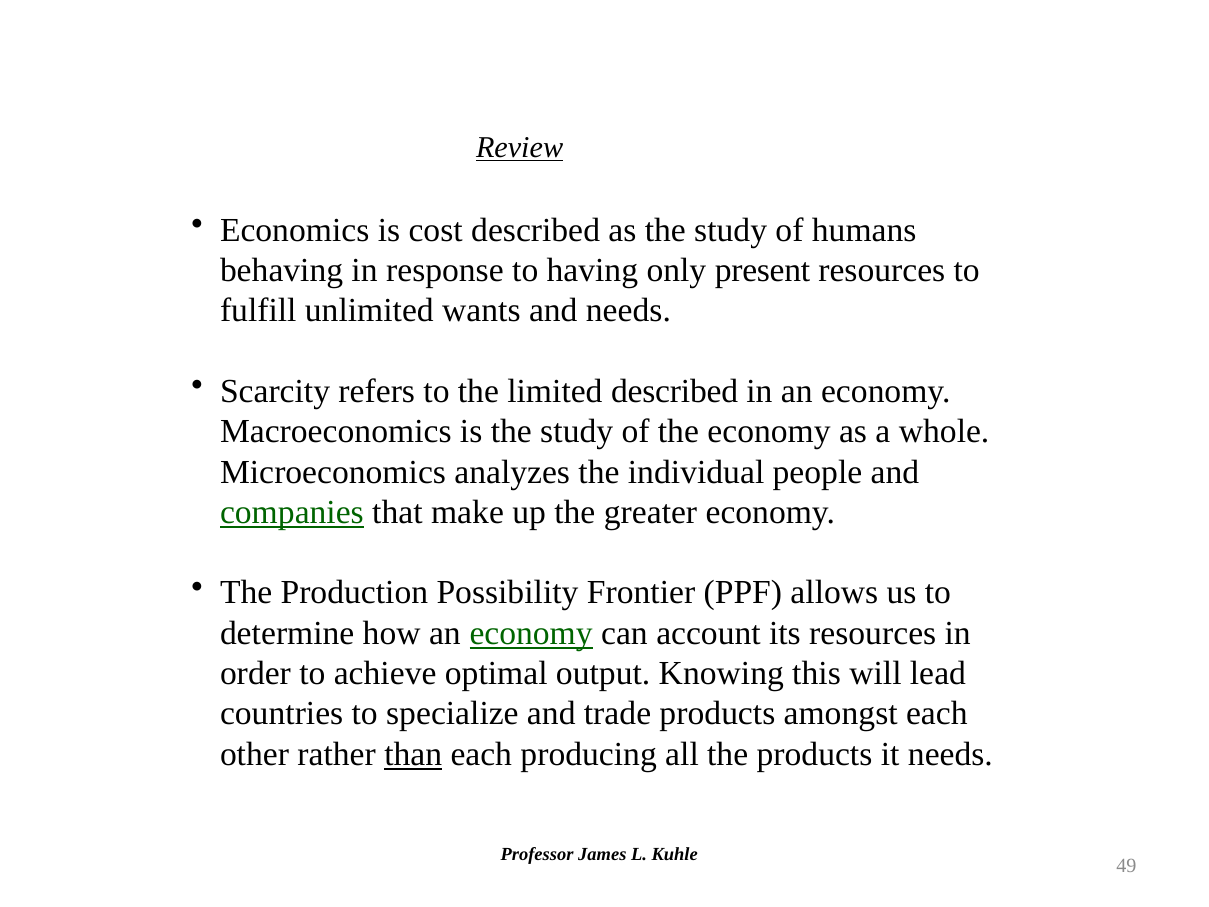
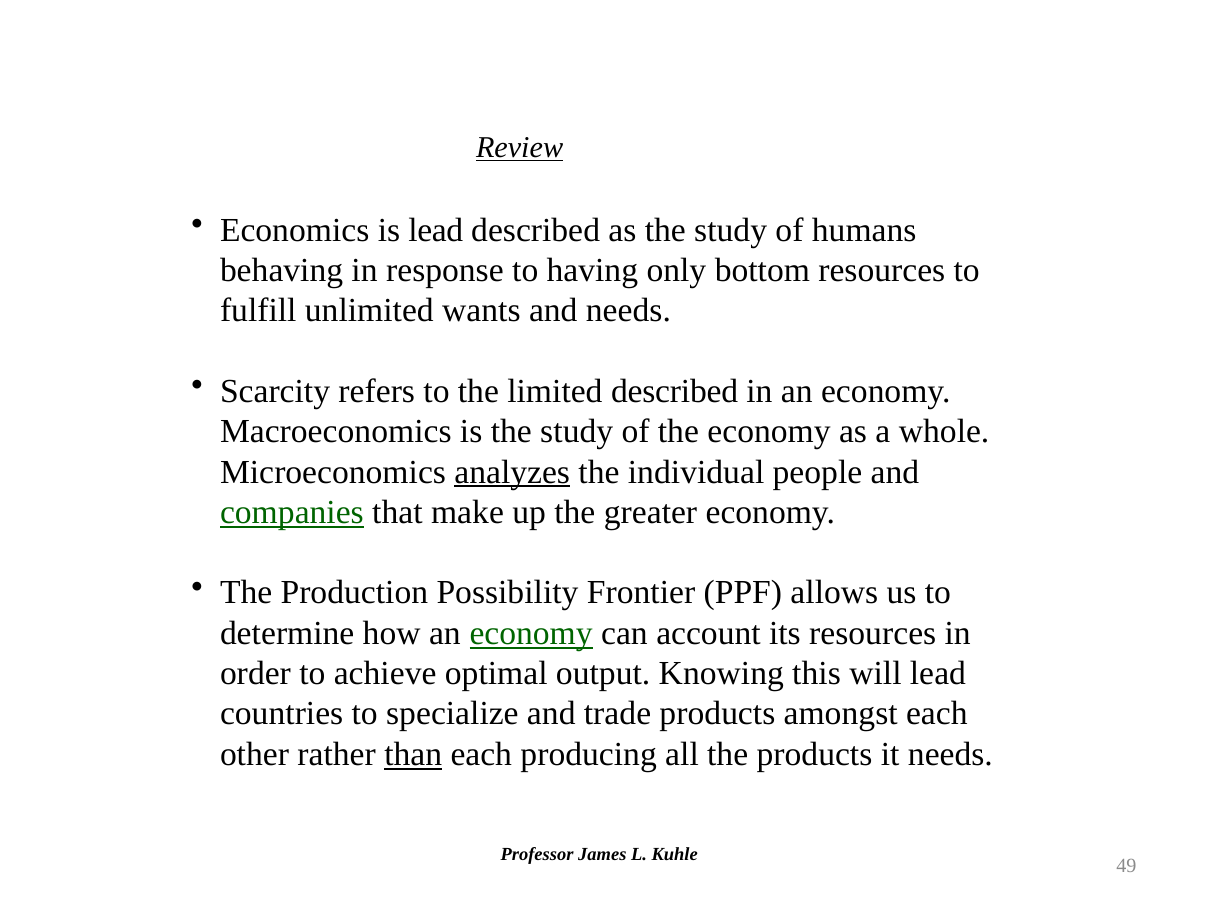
is cost: cost -> lead (436, 230)
present: present -> bottom (762, 270)
analyzes underline: none -> present (512, 472)
